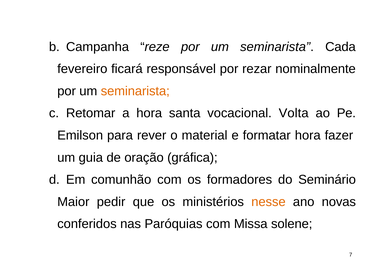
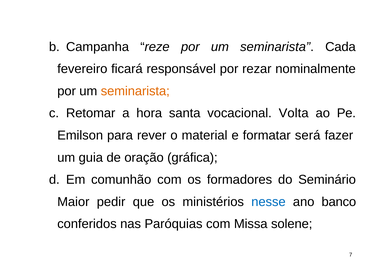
formatar hora: hora -> será (308, 135)
nesse colour: orange -> blue (268, 202)
novas: novas -> banco (339, 202)
